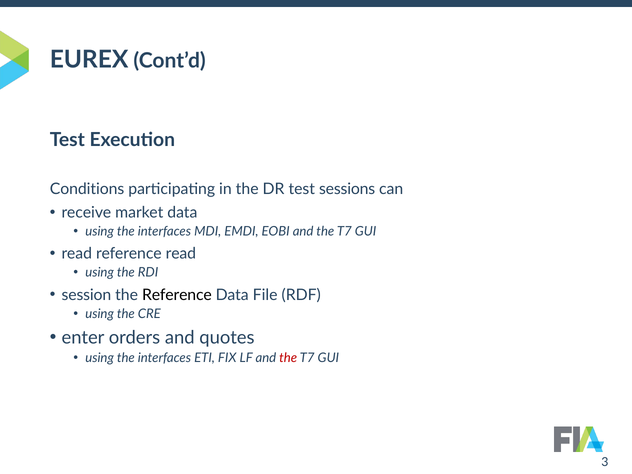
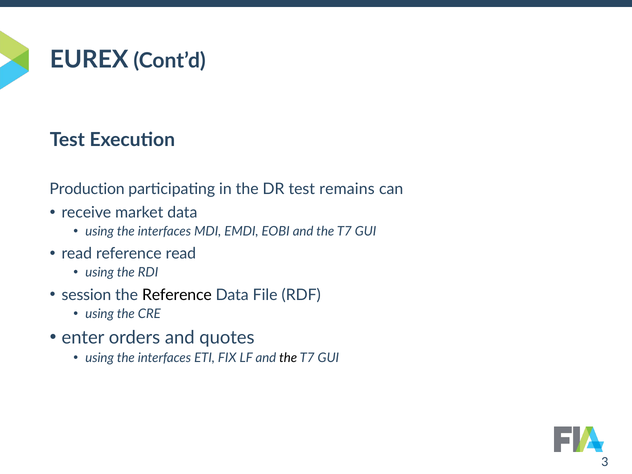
Conditions: Conditions -> Production (87, 189)
sessions: sessions -> remains (347, 189)
the colour: red -> black (288, 358)
